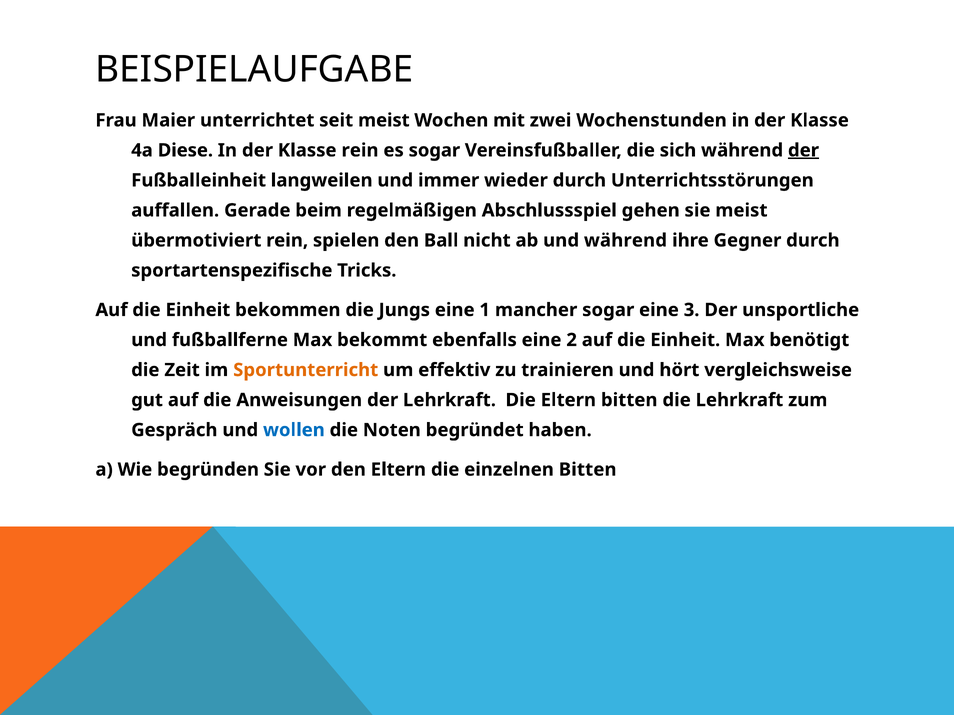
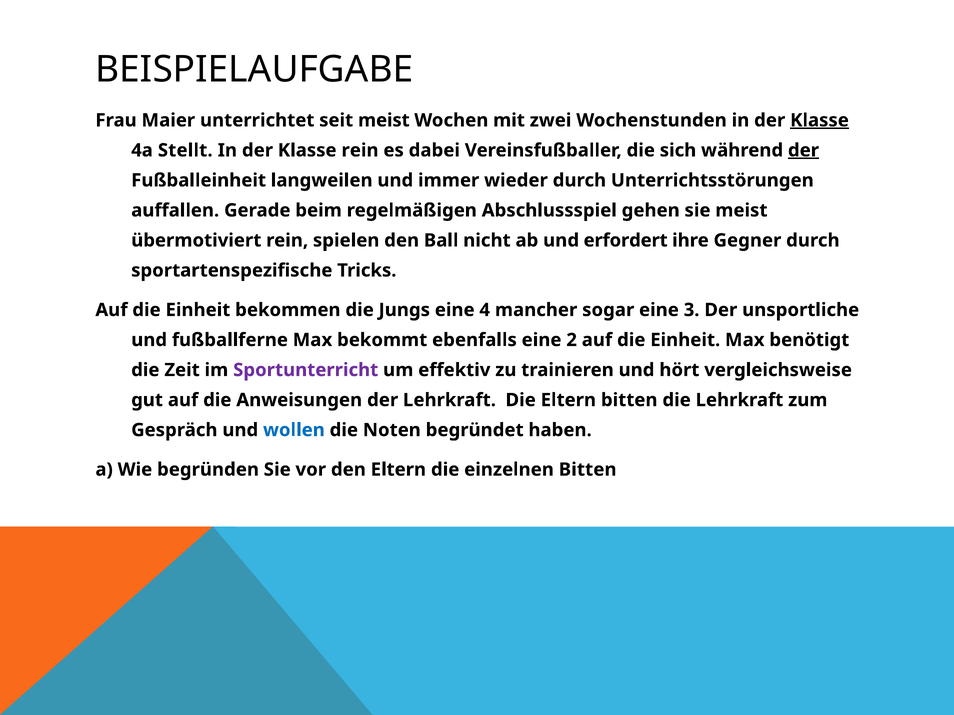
Klasse underline: none -> present (819, 120)
Diese: Diese -> Stellt (185, 150)
es sogar: sogar -> dabei (434, 150)
und während: während -> erfordert (626, 241)
1: 1 -> 4 (485, 310)
Sportunterricht colour: orange -> purple (306, 370)
